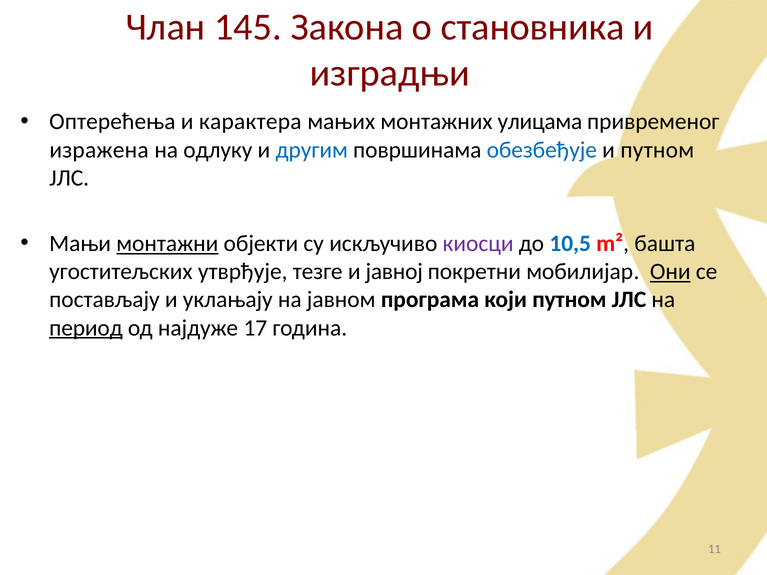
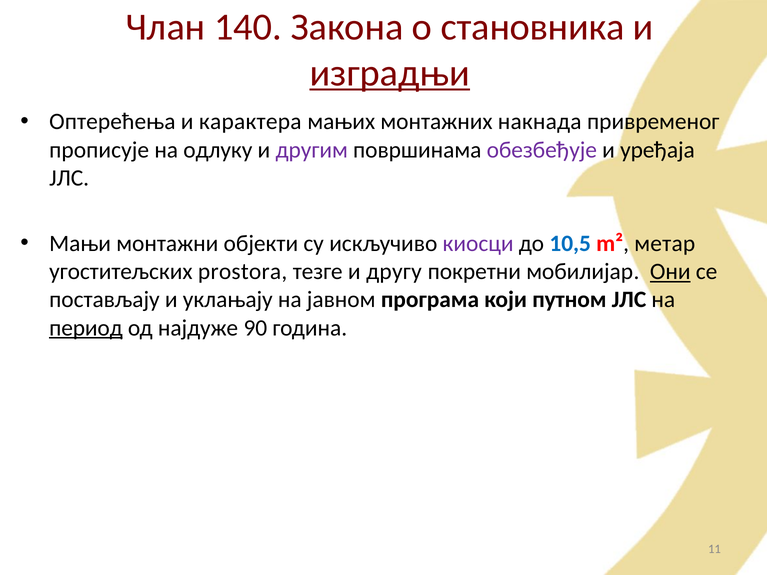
145: 145 -> 140 (248, 27)
изградњи underline: none -> present (390, 73)
улицама: улицама -> накнада (540, 122)
изражена: изражена -> прописује (99, 150)
другим colour: blue -> purple (312, 150)
обезбеђује colour: blue -> purple (542, 150)
и путном: путном -> уређаја (657, 150)
монтажни underline: present -> none (167, 244)
башта: башта -> метар (665, 244)
утврђује: утврђује -> prostora (243, 272)
јавној: јавној -> другу (394, 272)
17: 17 -> 90 (255, 328)
